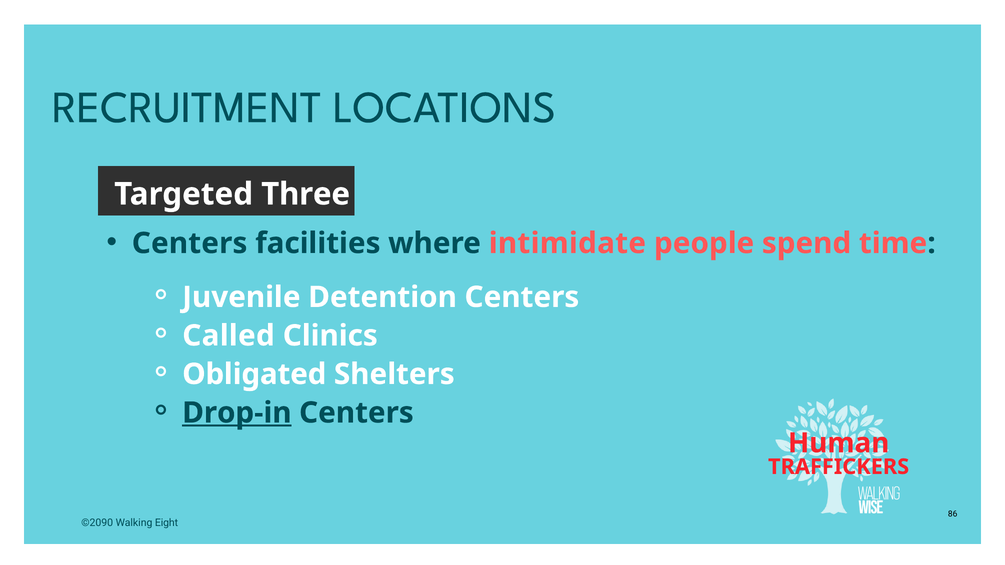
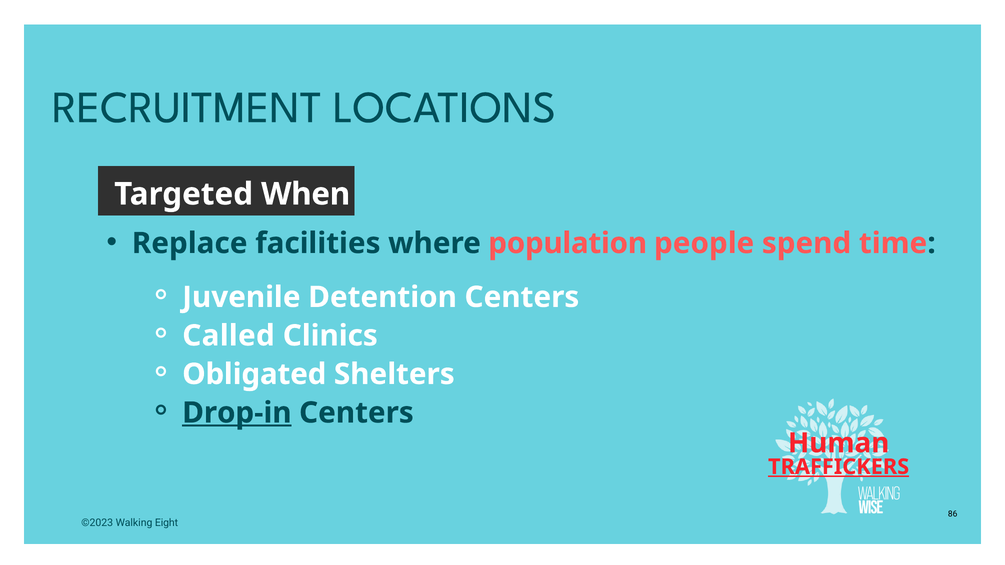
Three: Three -> When (306, 194)
Centers: Centers -> Replace (190, 243)
intimidate: intimidate -> population (568, 243)
TRAFFICKERS underline: none -> present (839, 467)
©2090: ©2090 -> ©2023 (97, 523)
